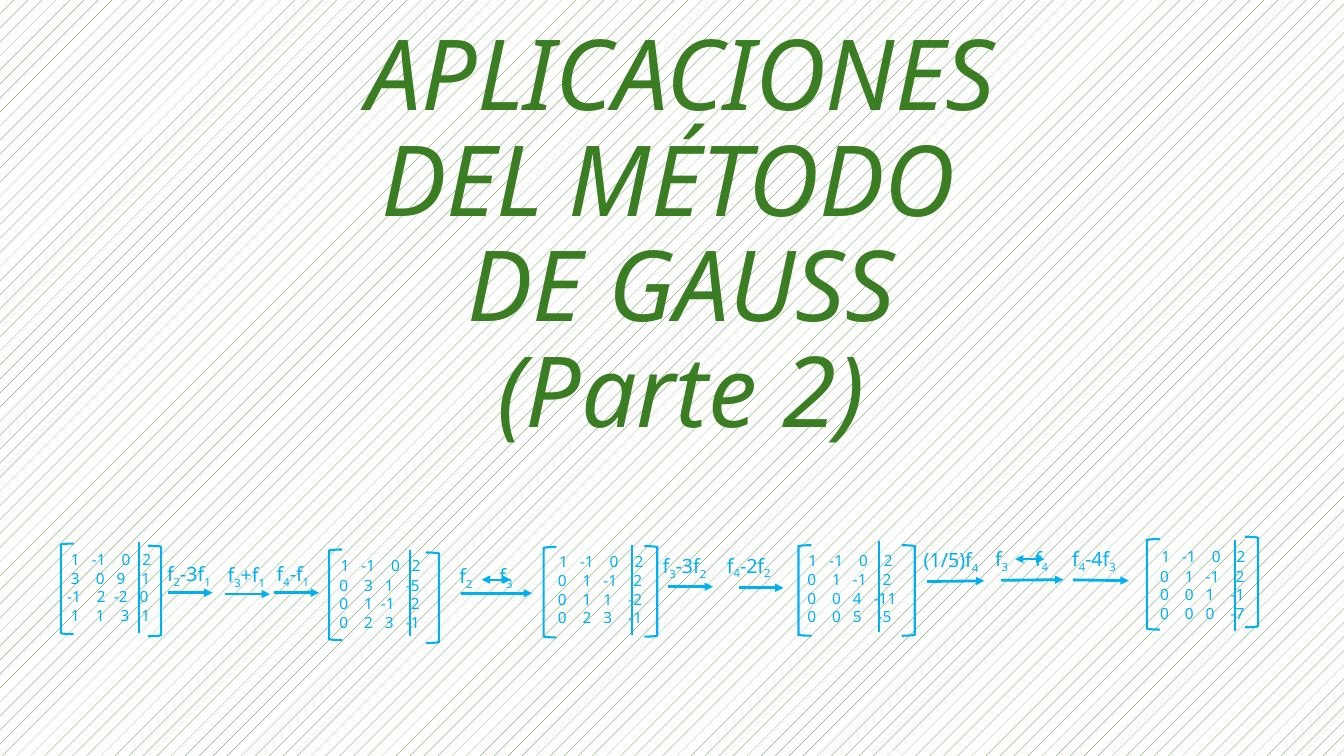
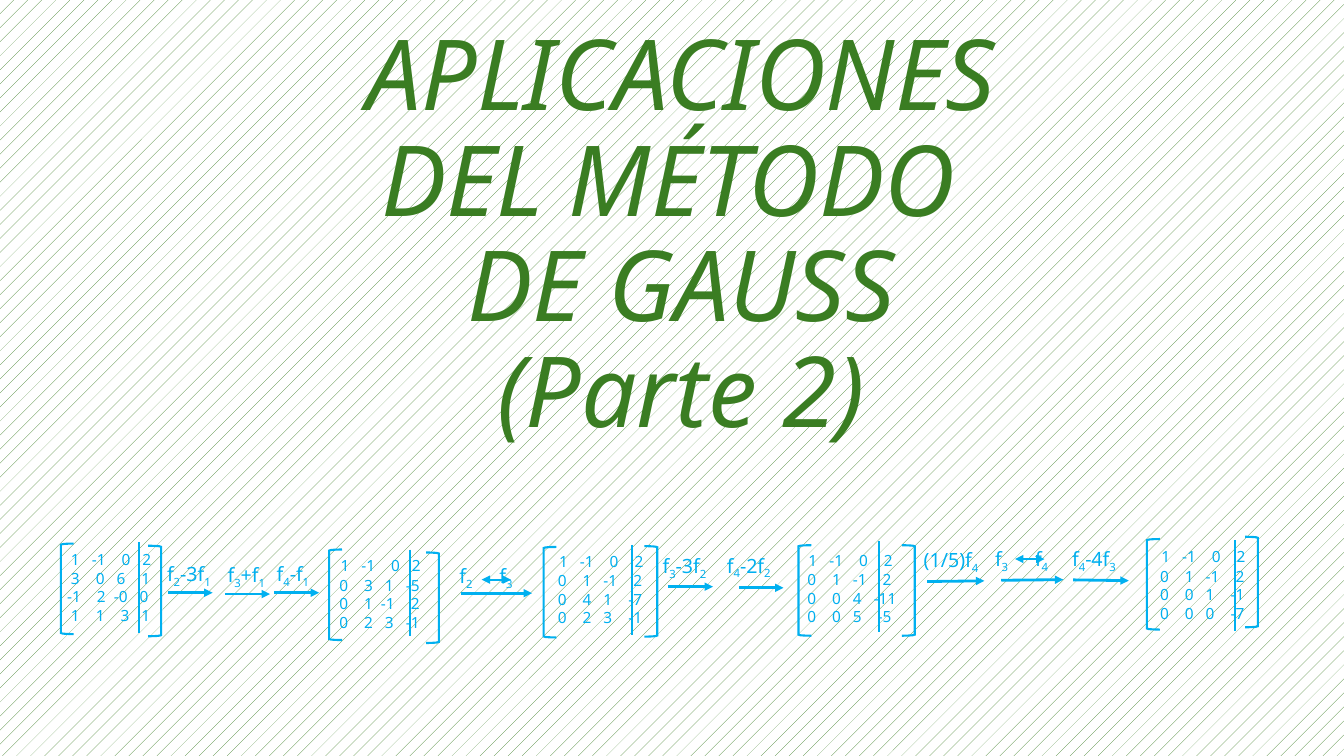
9: 9 -> 6 (121, 579)
2 -2: -2 -> -0 (121, 598)
1: 1 -> 4 (587, 600)
1 -2: -2 -> -7 (635, 600)
